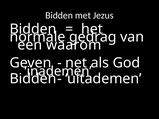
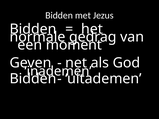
waarom: waarom -> moment (74, 45)
